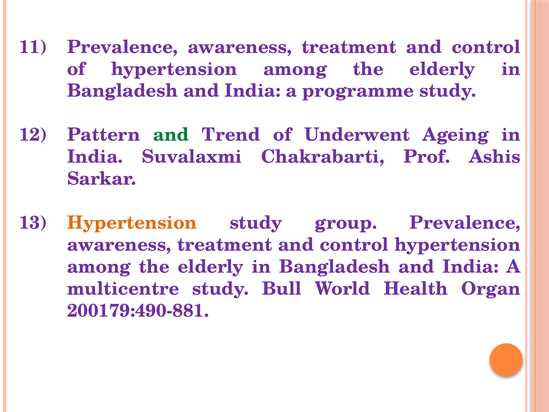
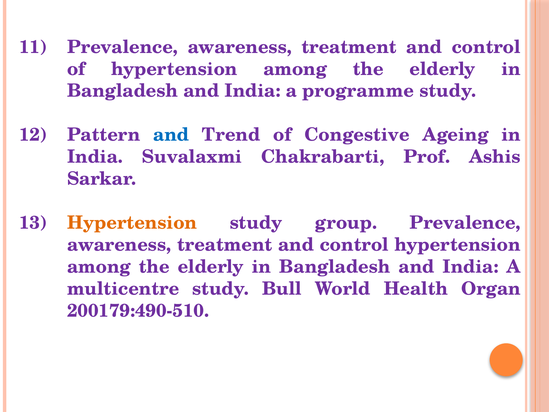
and colour: green -> blue (171, 135)
Underwent: Underwent -> Congestive (357, 135)
200179:490-881: 200179:490-881 -> 200179:490-510 (138, 310)
